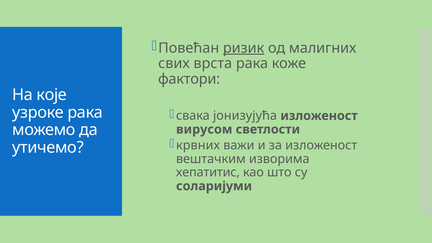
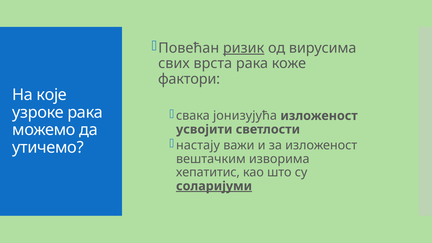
малигних: малигних -> вирусима (323, 48)
вирусом: вирусом -> усвојити (204, 129)
крвних: крвних -> настају (198, 145)
соларијуми underline: none -> present (214, 186)
